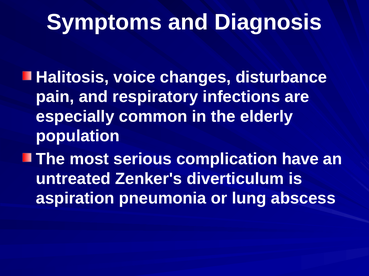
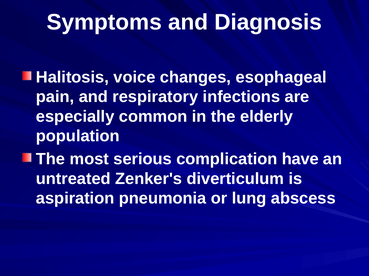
disturbance: disturbance -> esophageal (281, 77)
